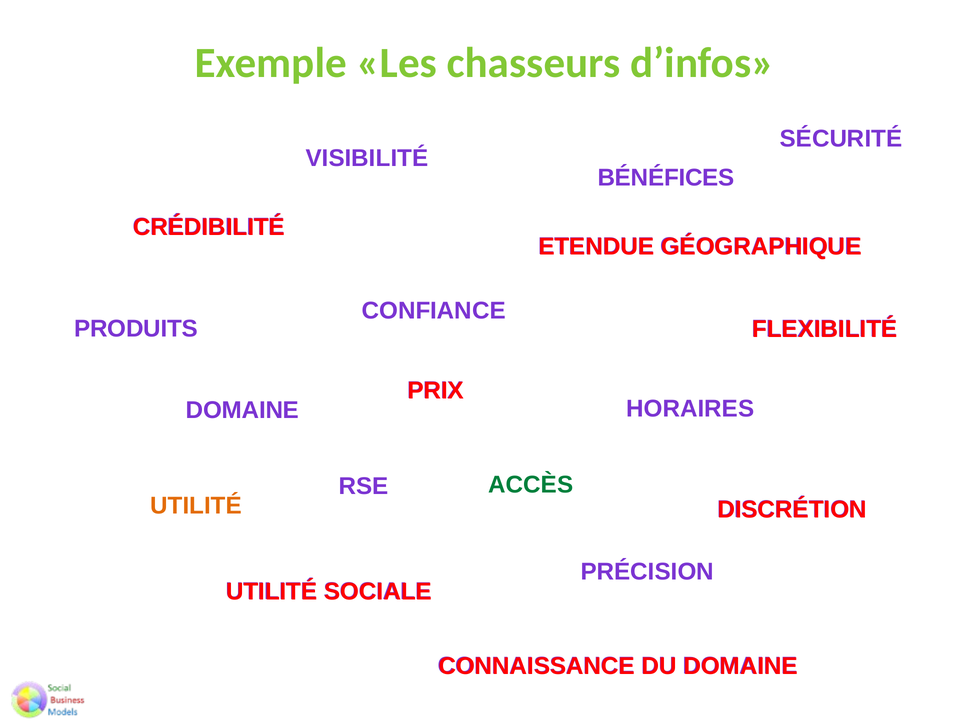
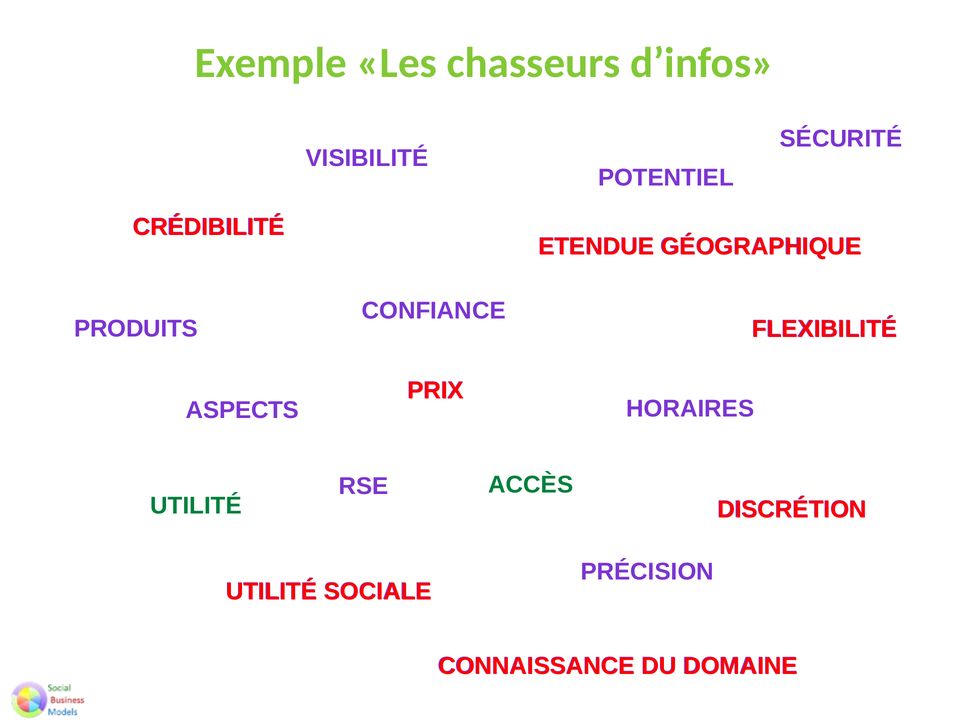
BÉNÉFICES: BÉNÉFICES -> POTENTIEL (666, 178)
DOMAINE: DOMAINE -> ASPECTS (242, 410)
UTILITÉ colour: orange -> green (196, 506)
